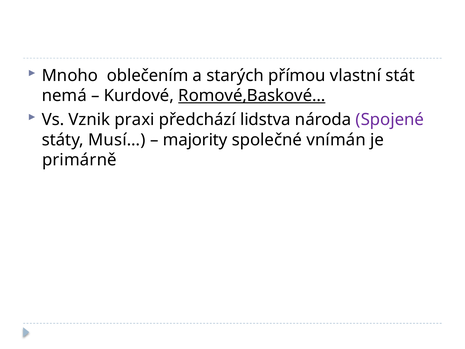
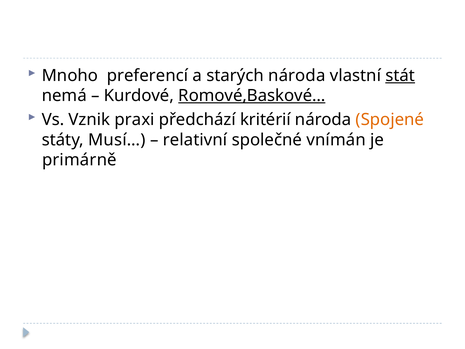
oblečením: oblečením -> preferencí (148, 76)
starých přímou: přímou -> národa (297, 76)
stát underline: none -> present (400, 76)
lidstva: lidstva -> kritérií (265, 120)
Spojené colour: purple -> orange (390, 120)
majority: majority -> relativní (195, 140)
